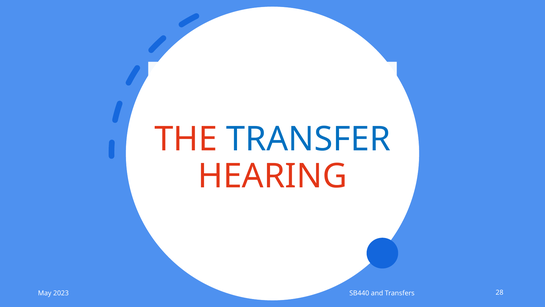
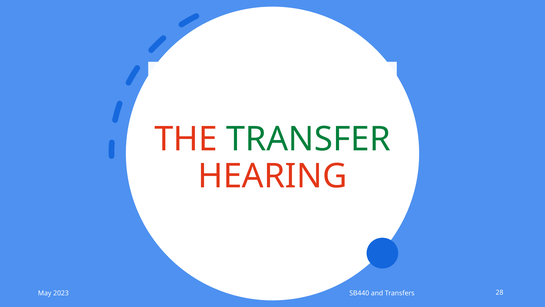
TRANSFER colour: blue -> green (308, 139)
